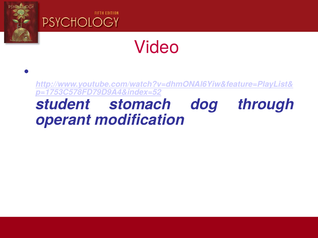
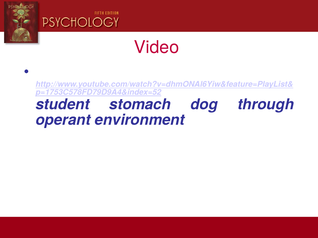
modification: modification -> environment (140, 120)
